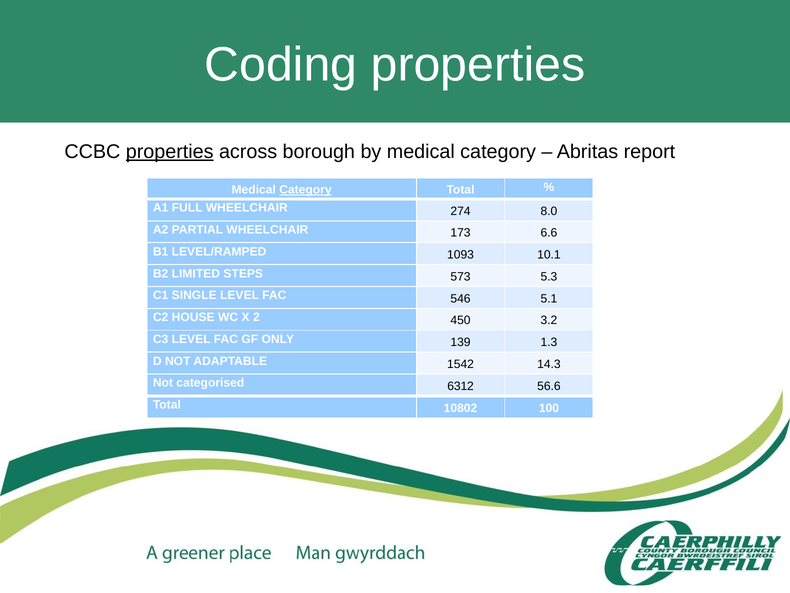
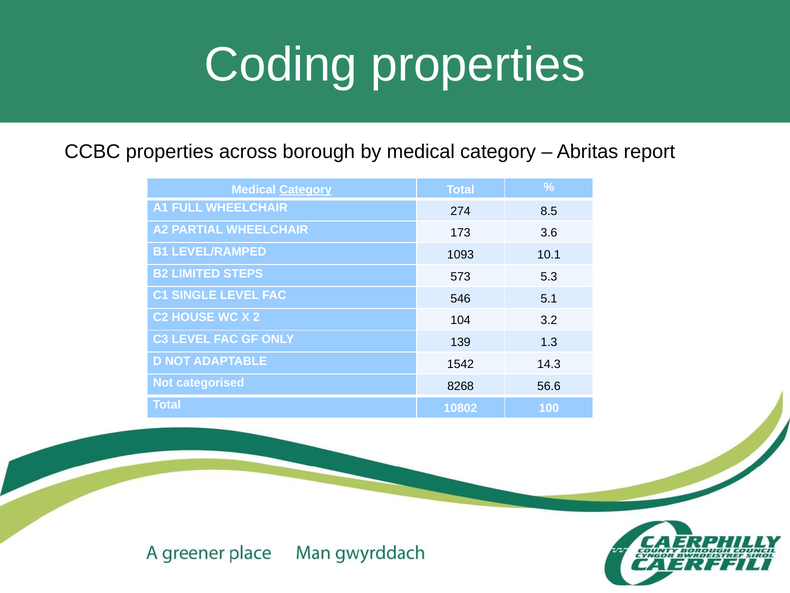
properties underline: present -> none (170, 152)
8.0: 8.0 -> 8.5 (549, 211)
6.6: 6.6 -> 3.6 (549, 233)
450: 450 -> 104 (461, 320)
6312: 6312 -> 8268 (461, 386)
